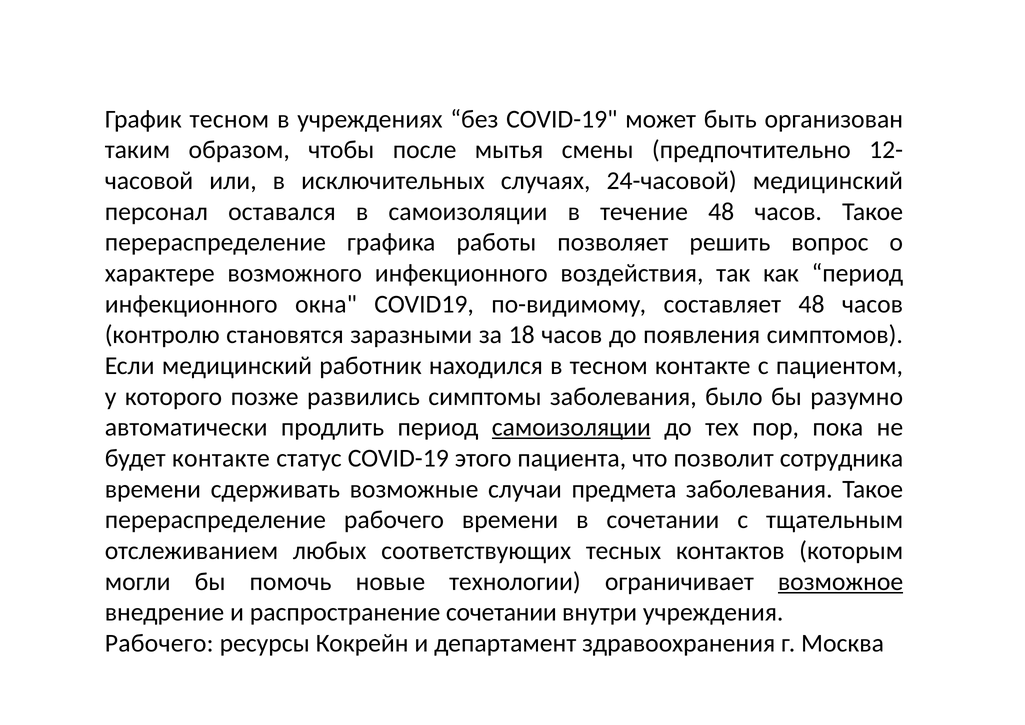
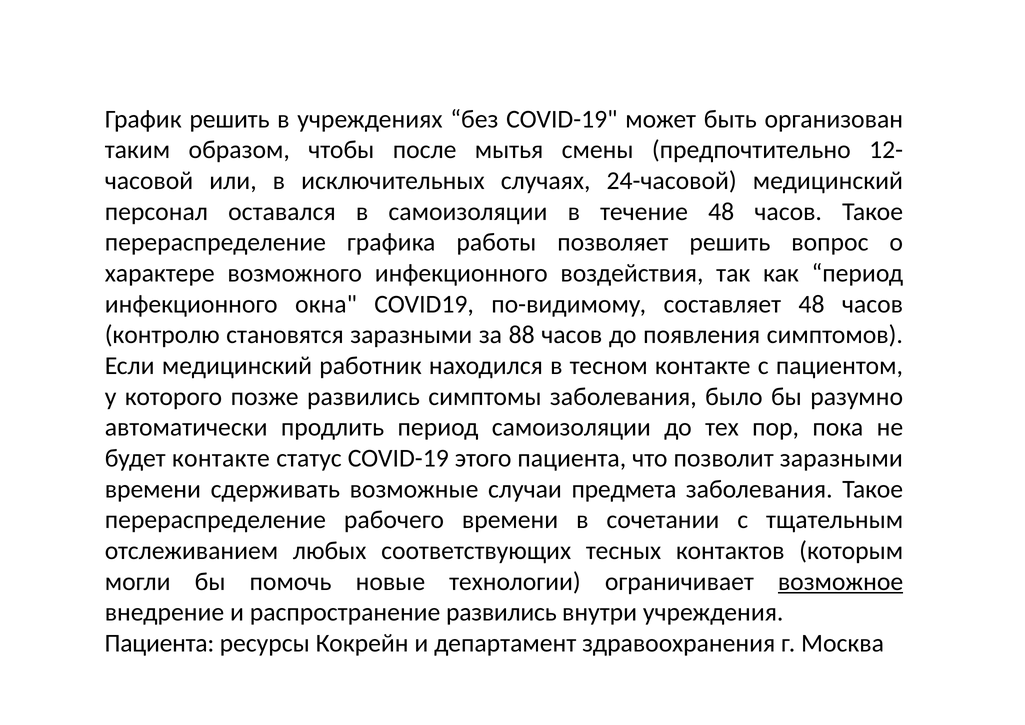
График тесном: тесном -> решить (230, 119)
18: 18 -> 88 (522, 335)
самоизоляции underline: present -> none (571, 427)
позволит сотрудника: сотрудника -> заразными (841, 458)
распространение сочетании: сочетании -> развились (501, 613)
Рабочего: Рабочего -> Пациента (159, 643)
